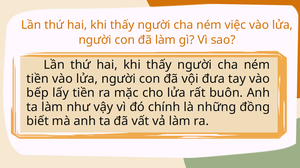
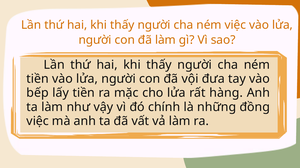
buôn: buôn -> hàng (226, 93)
biết: biết -> việc (38, 122)
